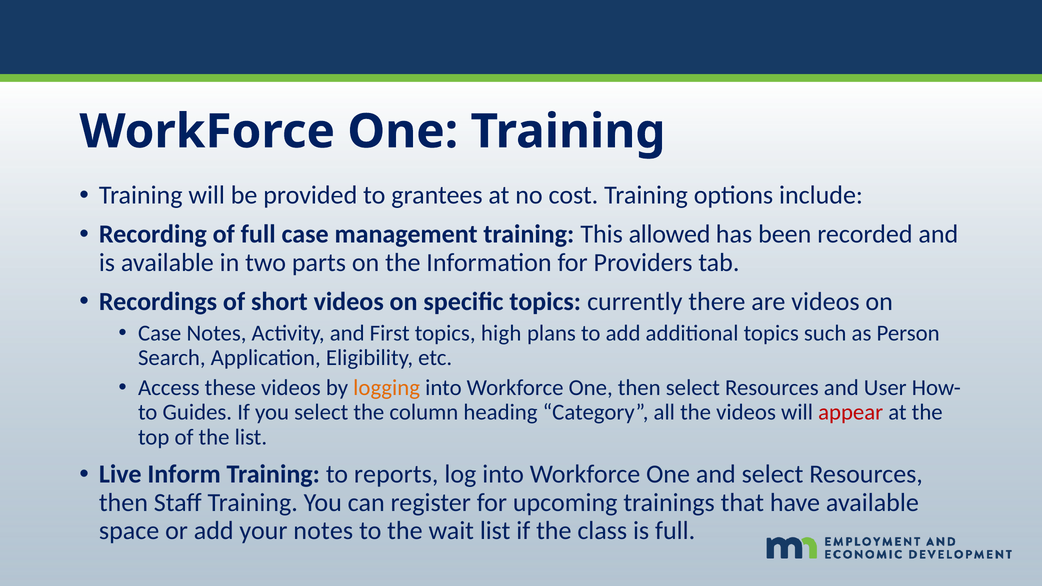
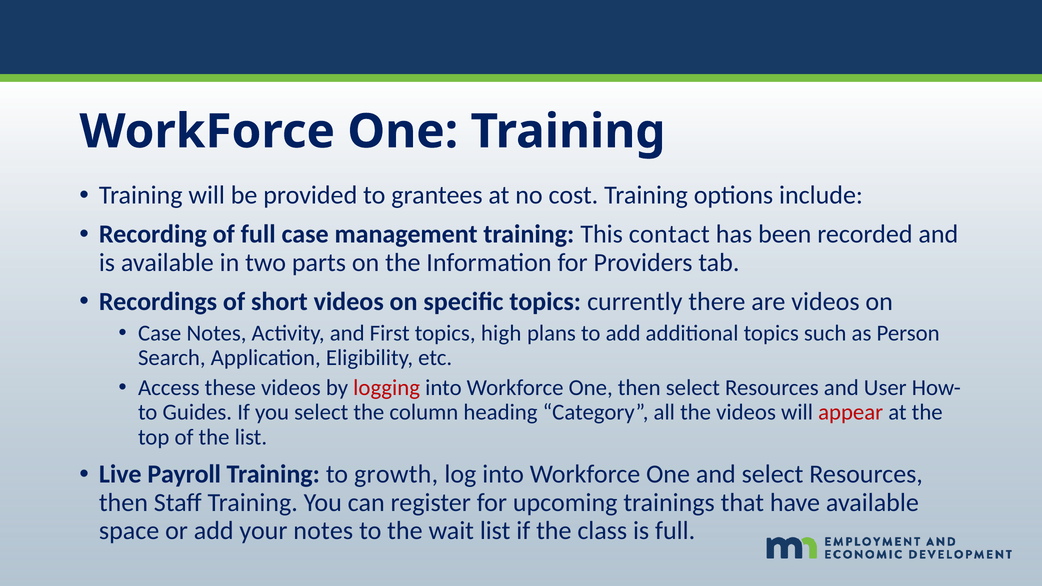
allowed: allowed -> contact (669, 234)
logging colour: orange -> red (387, 388)
Inform: Inform -> Payroll (184, 474)
reports: reports -> growth (396, 474)
